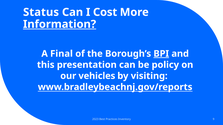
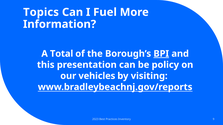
Status: Status -> Topics (41, 12)
Cost: Cost -> Fuel (105, 12)
Information underline: present -> none (60, 24)
Final: Final -> Total (62, 54)
